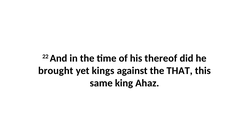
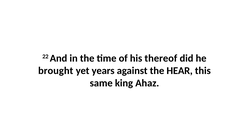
kings: kings -> years (103, 71)
THAT: THAT -> HEAR (180, 71)
